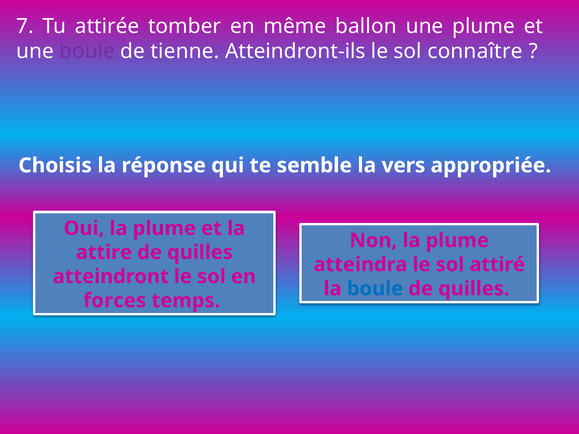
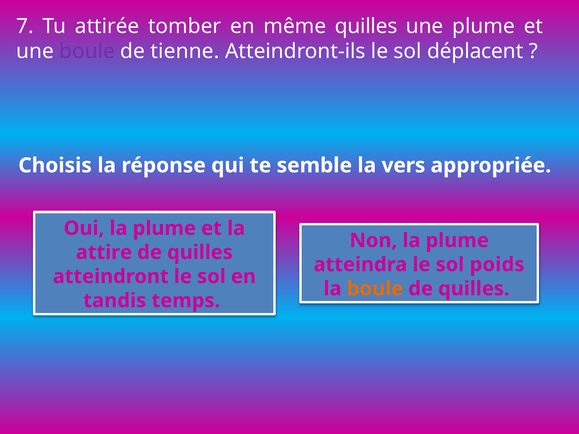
même ballon: ballon -> quilles (366, 26)
connaître: connaître -> déplacent (475, 51)
attiré: attiré -> poids (497, 265)
boule colour: blue -> orange (375, 289)
forces: forces -> tandis (115, 301)
